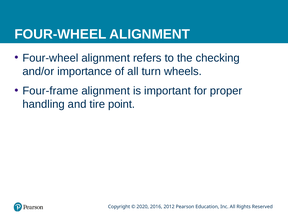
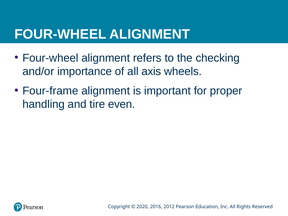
turn: turn -> axis (151, 71)
point: point -> even (122, 104)
